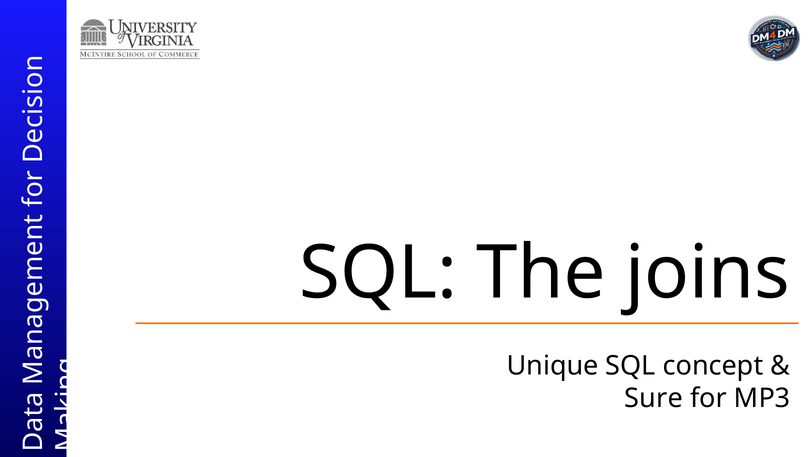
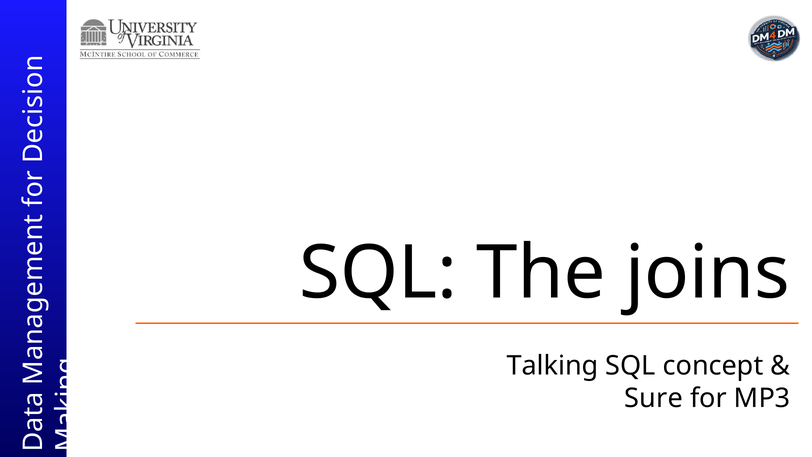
Unique: Unique -> Talking (553, 366)
